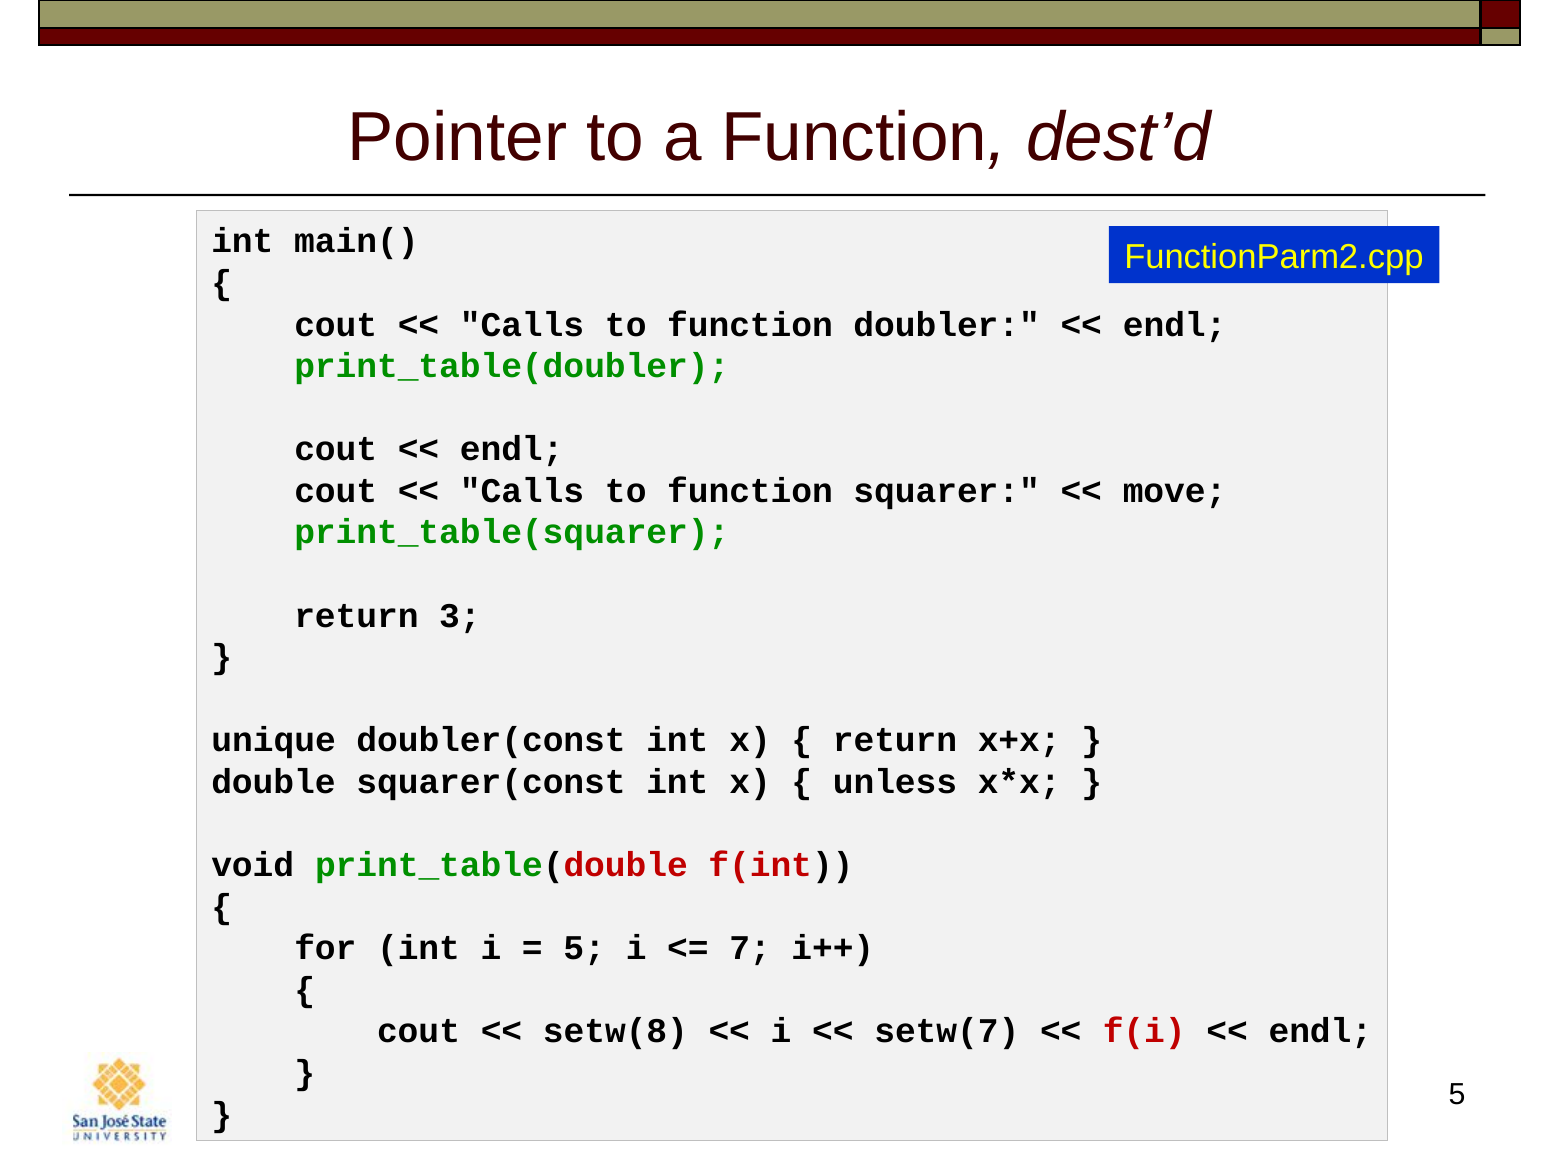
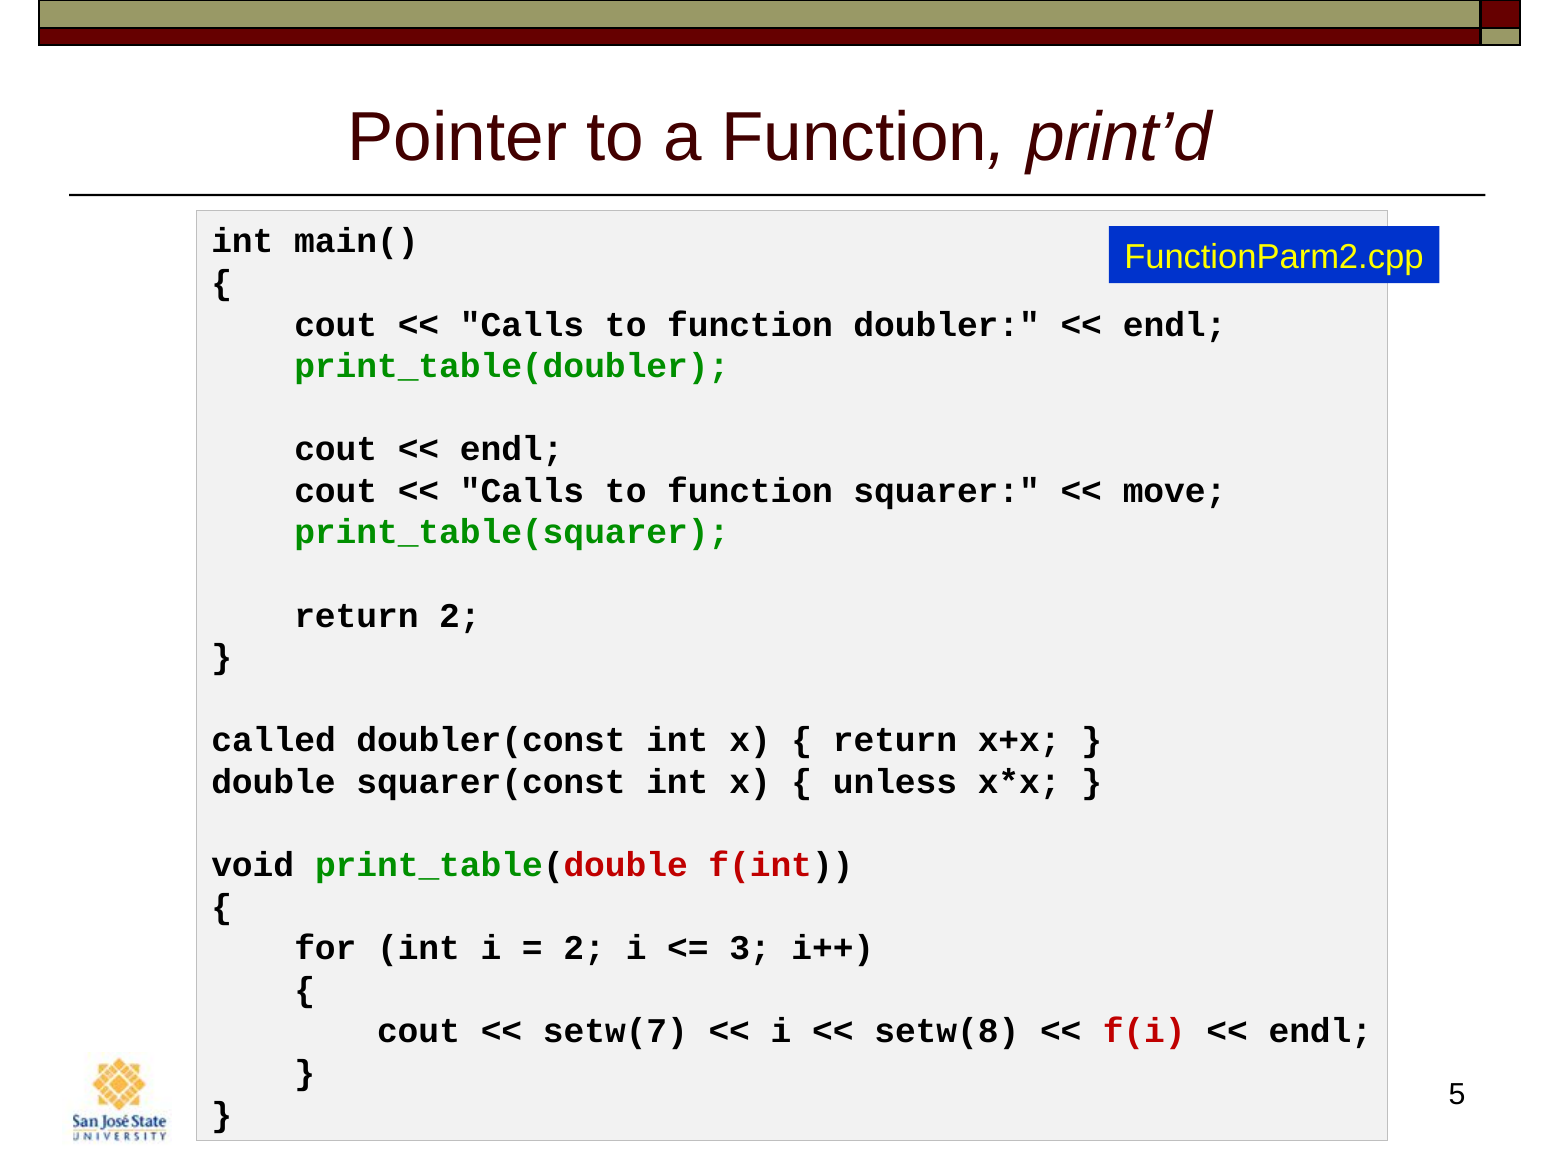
dest’d: dest’d -> print’d (1119, 137)
return 3: 3 -> 2 (460, 615)
unique: unique -> called (274, 740)
5: 5 -> 2 (584, 948)
7: 7 -> 3 (750, 948)
setw(8: setw(8 -> setw(7 (615, 1031)
setw(7: setw(7 -> setw(8 (947, 1031)
